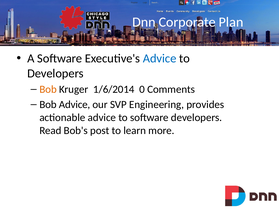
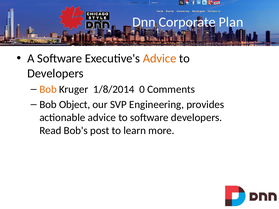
Advice colour: blue -> orange (160, 59)
1/6/2014: 1/6/2014 -> 1/8/2014 (114, 89)
Bob Advice: Advice -> Object (75, 105)
